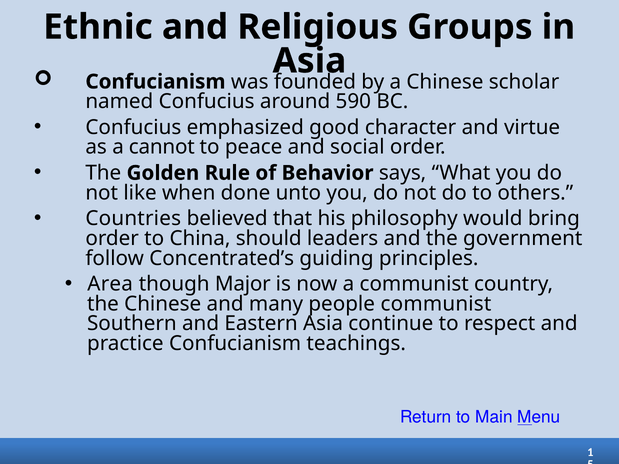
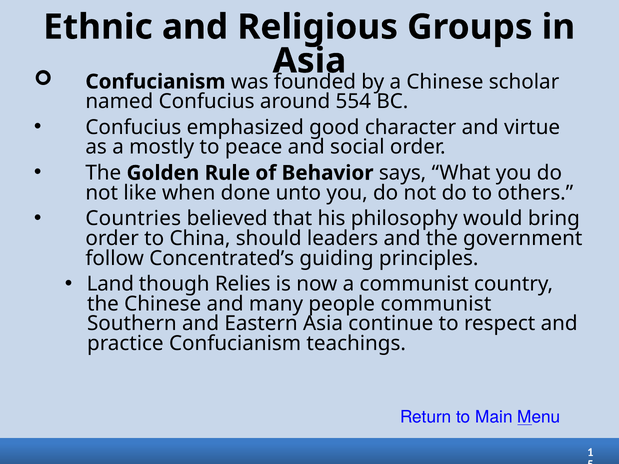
590: 590 -> 554 (353, 102)
cannot: cannot -> mostly (162, 147)
Area: Area -> Land (110, 284)
Major: Major -> Relies (243, 284)
